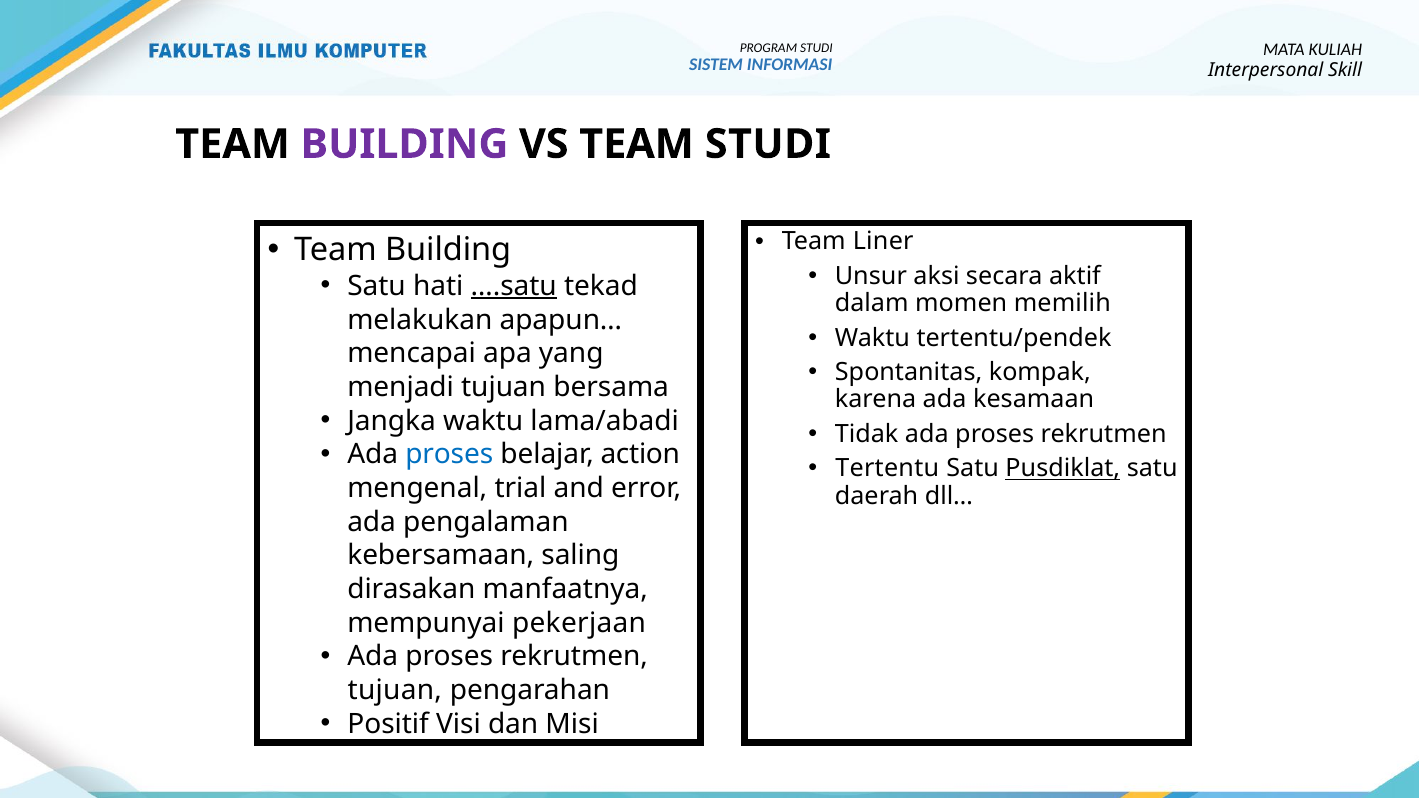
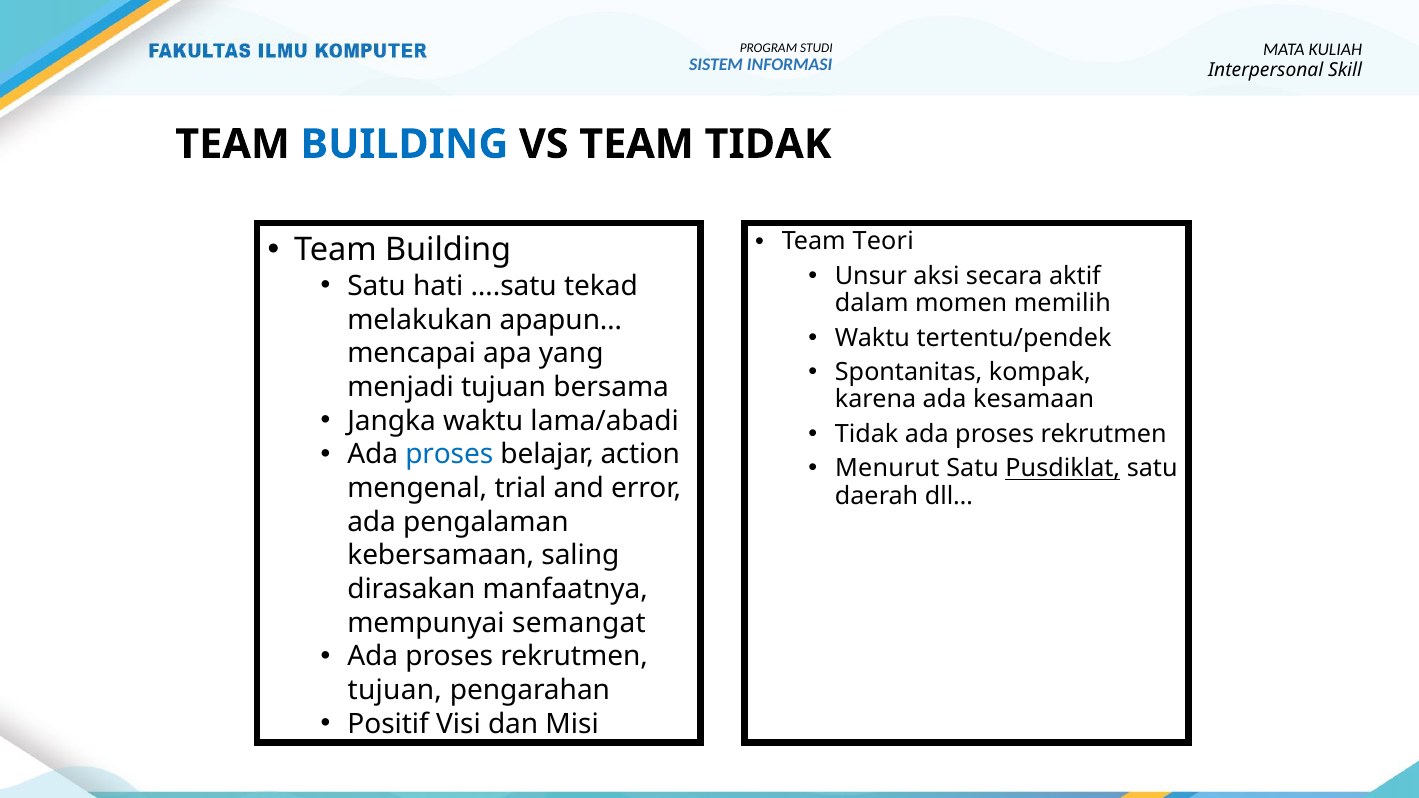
BUILDING colour: purple -> blue (404, 144)
TEAM STUDI: STUDI -> TIDAK (768, 144)
Liner: Liner -> Teori (883, 242)
….satu underline: present -> none (514, 286)
Tertentu: Tertentu -> Menurut (887, 469)
pekerjaan: pekerjaan -> semangat (579, 623)
